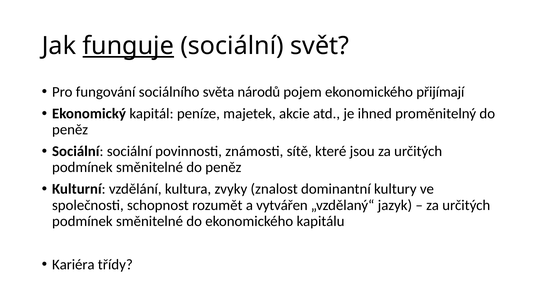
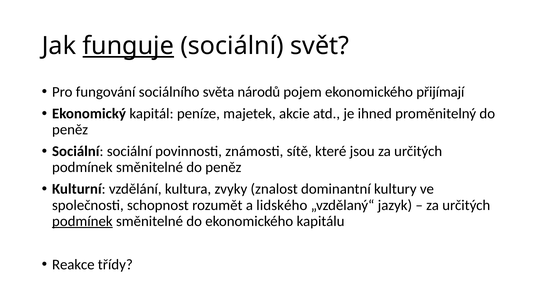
vytvářen: vytvářen -> lidského (282, 205)
podmínek underline: none -> present (82, 221)
Kariéra: Kariéra -> Reakce (73, 265)
